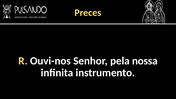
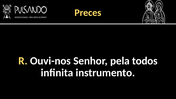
nossa: nossa -> todos (145, 61)
